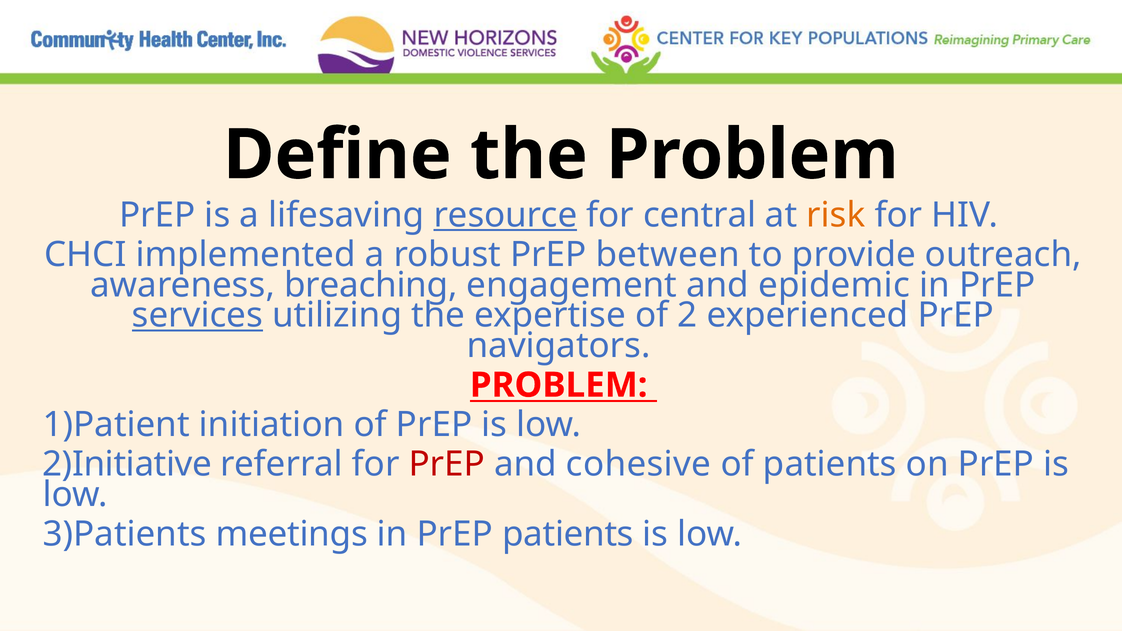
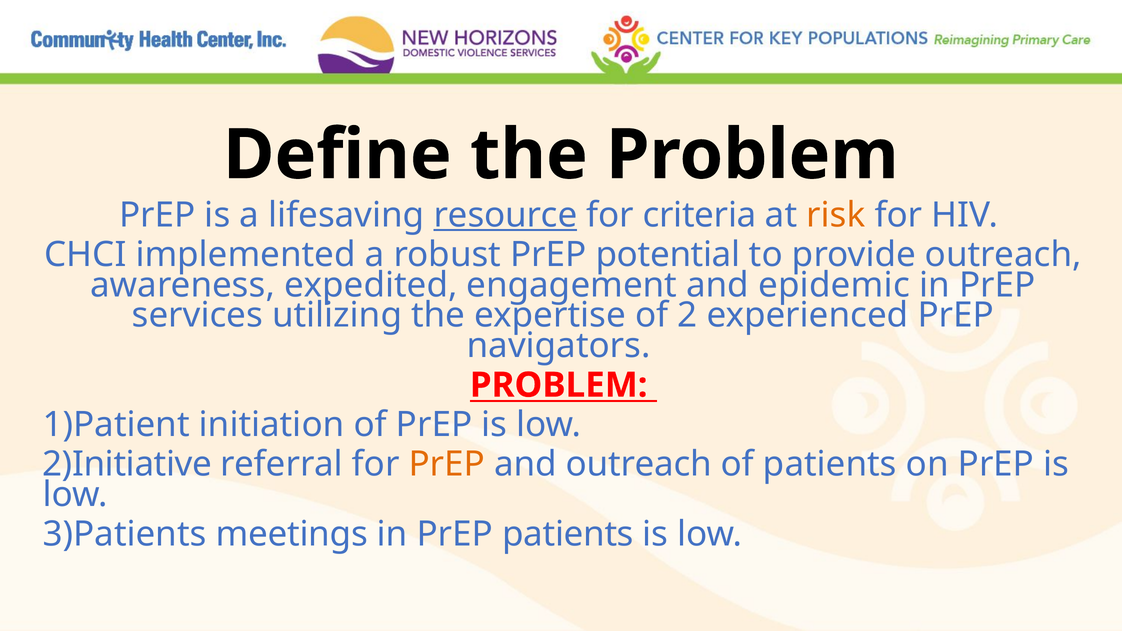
central: central -> criteria (700, 215)
between: between -> potential (668, 255)
breaching: breaching -> expedited (371, 285)
services underline: present -> none (197, 315)
PrEP colour: red -> orange (447, 464)
and cohesive: cohesive -> outreach (639, 464)
